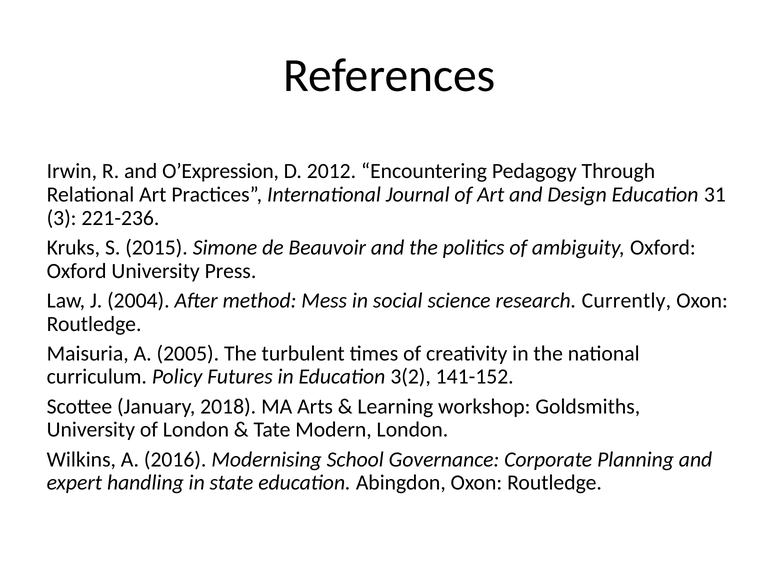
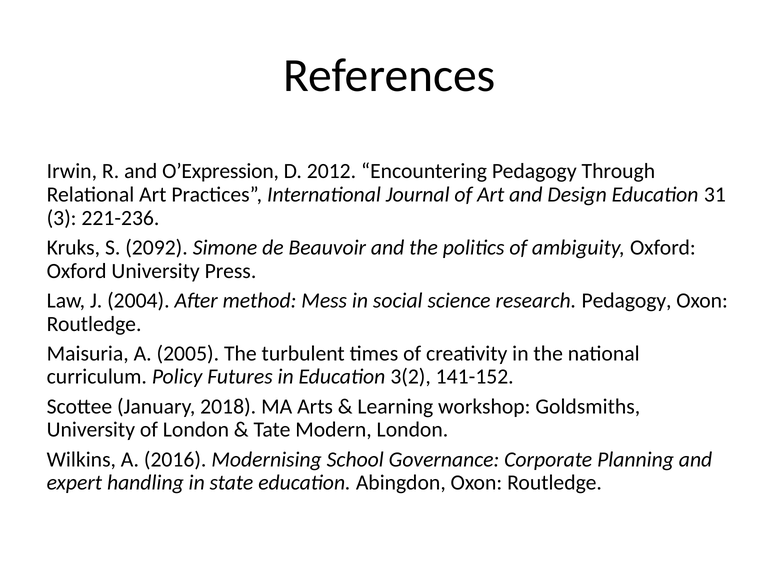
2015: 2015 -> 2092 (157, 248)
research Currently: Currently -> Pedagogy (627, 301)
